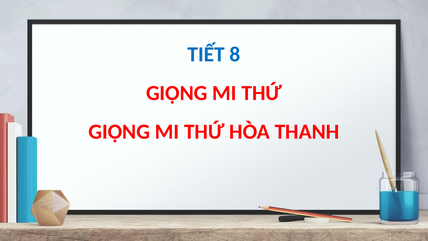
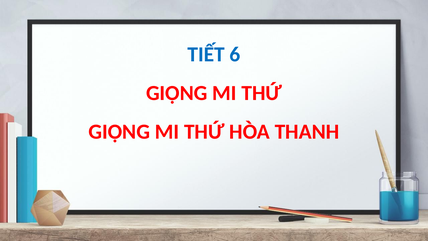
8: 8 -> 6 (235, 54)
